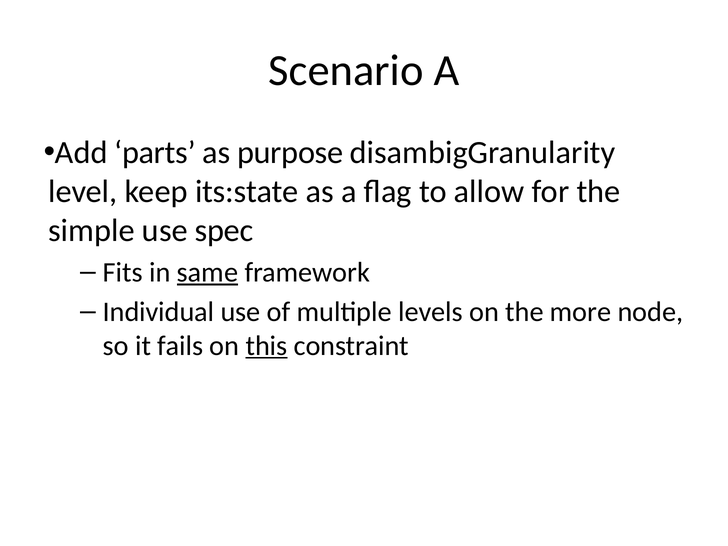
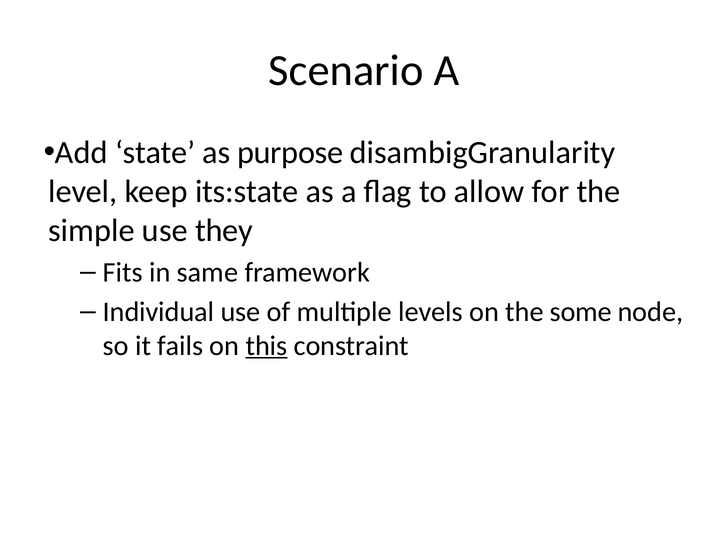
parts: parts -> state (155, 153)
spec: spec -> they (224, 230)
same underline: present -> none (207, 272)
more: more -> some (581, 312)
